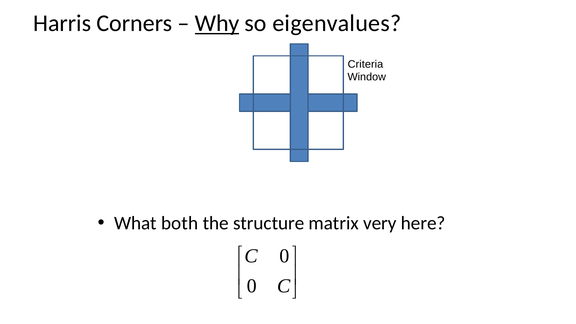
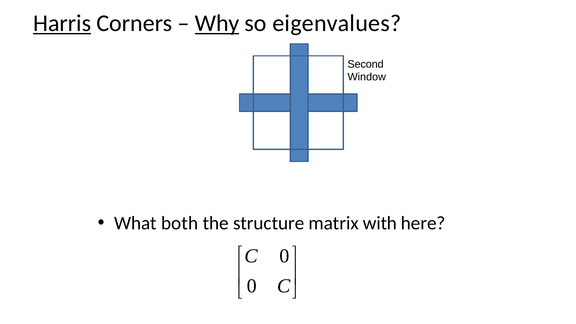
Harris underline: none -> present (62, 23)
Criteria: Criteria -> Second (366, 64)
very: very -> with (380, 223)
